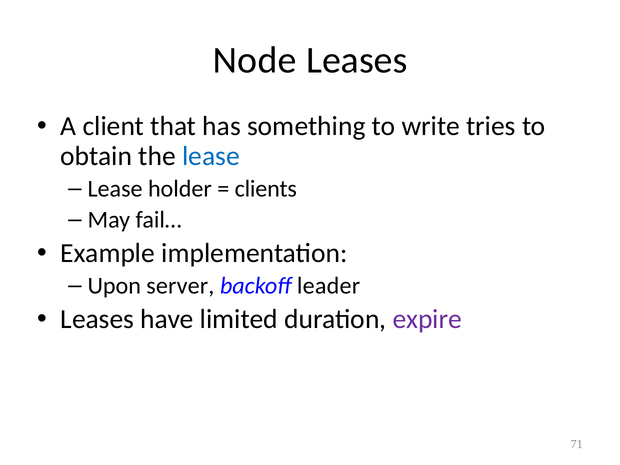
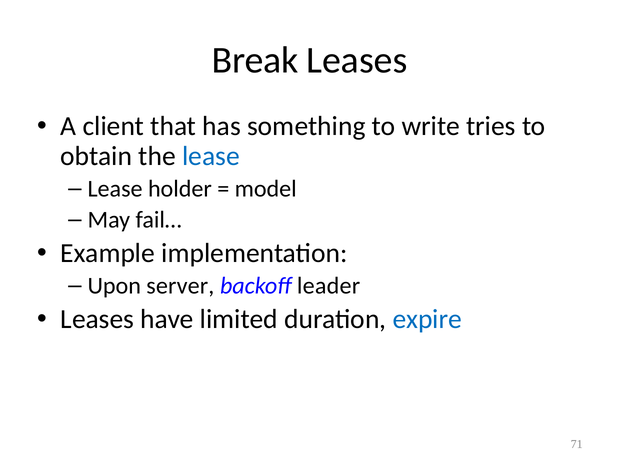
Node: Node -> Break (255, 60)
clients: clients -> model (266, 189)
expire colour: purple -> blue (427, 319)
